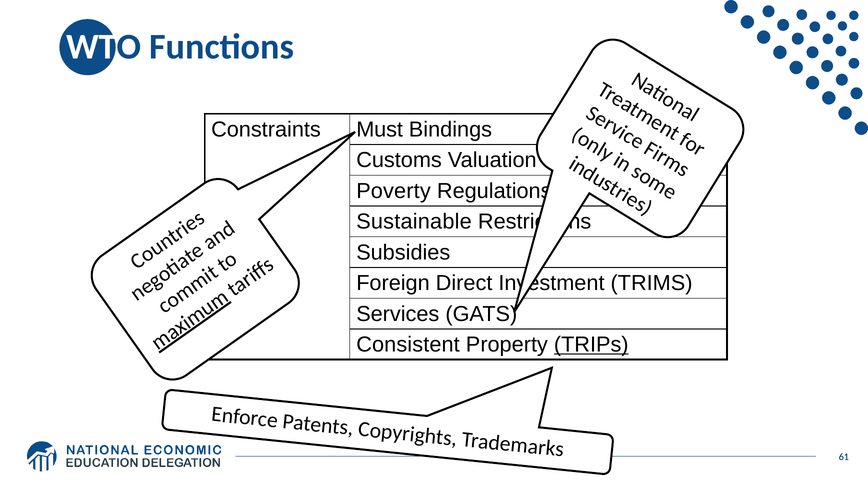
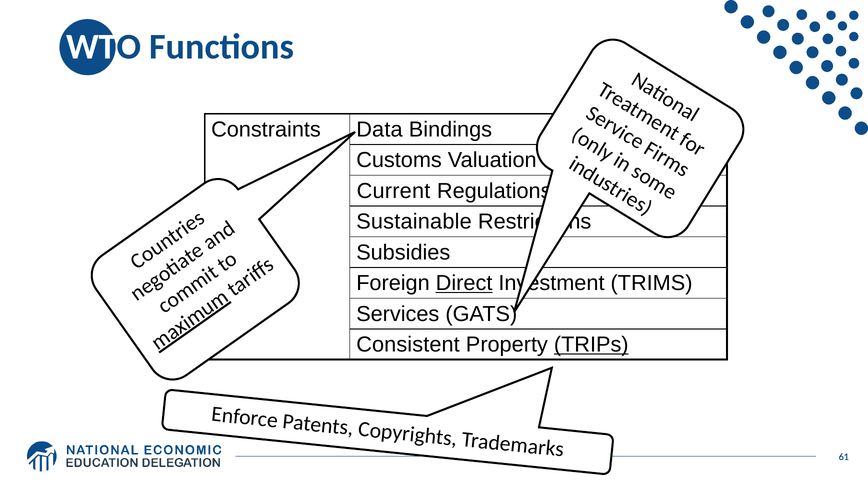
Must: Must -> Data (379, 130)
Poverty: Poverty -> Current (393, 191)
Direct underline: none -> present (464, 283)
